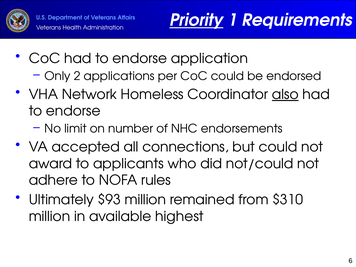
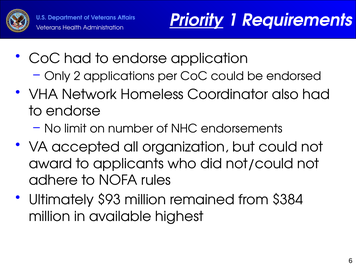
also underline: present -> none (285, 95)
connections: connections -> organization (185, 147)
$310: $310 -> $384 (288, 200)
